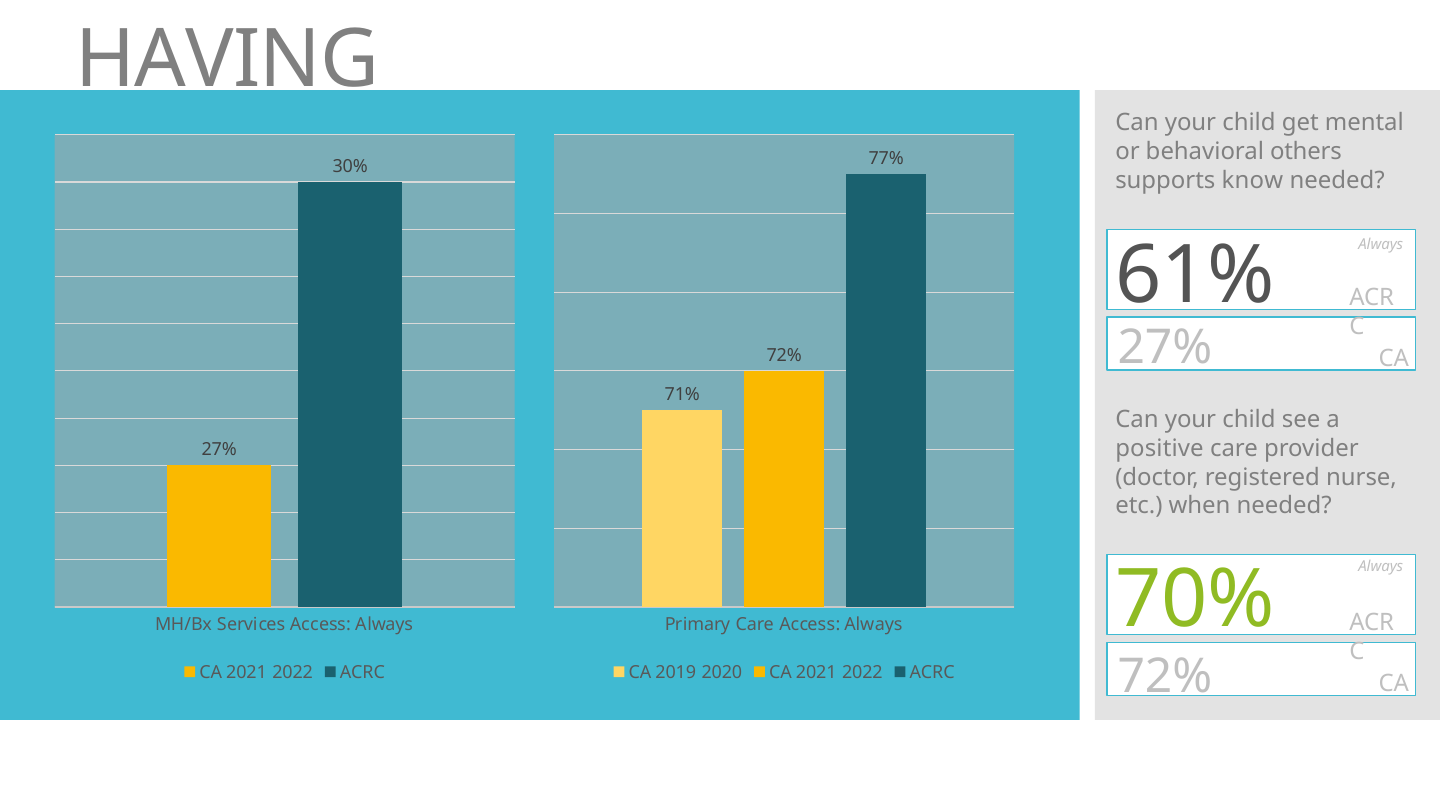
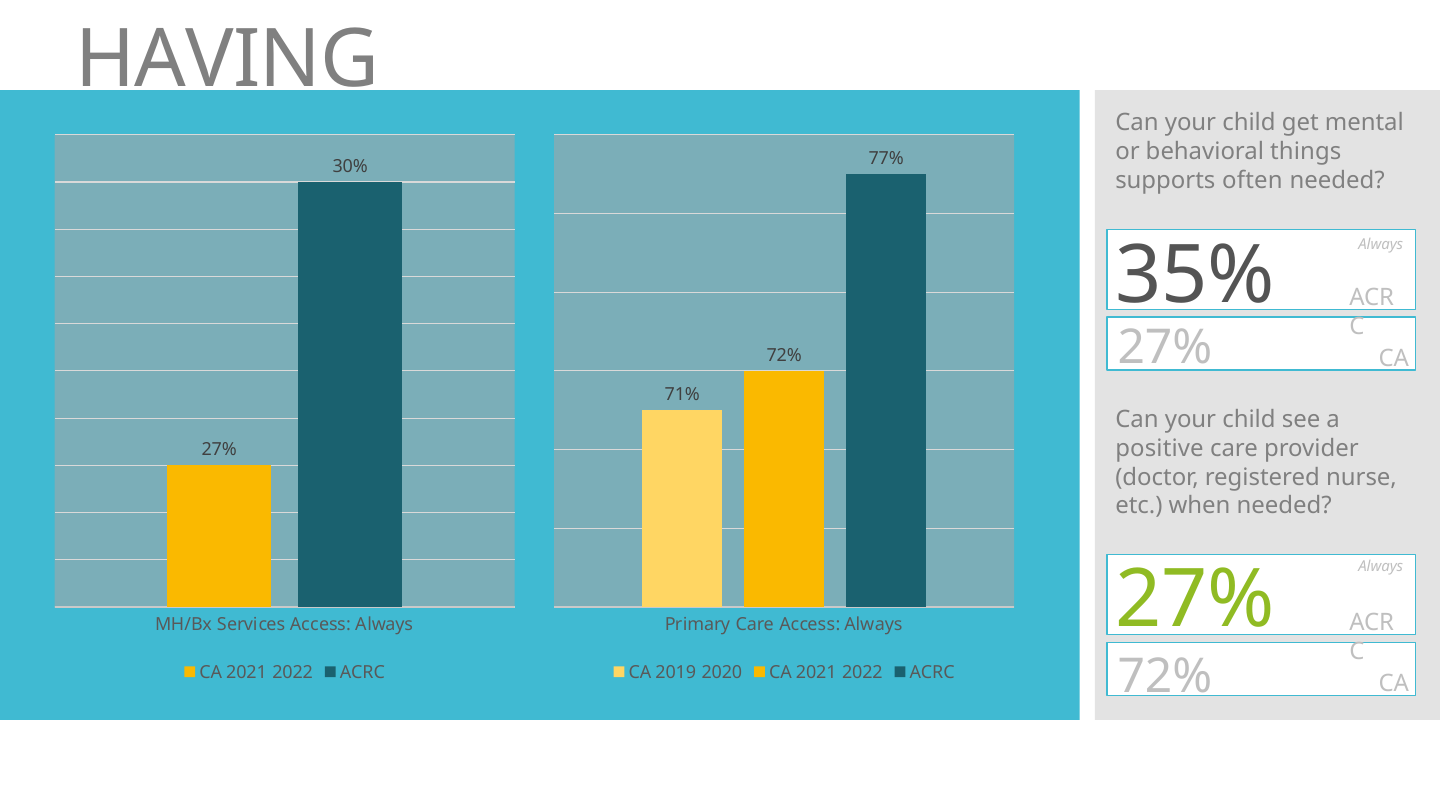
others: others -> things (1306, 151)
know: know -> often (1252, 180)
61%: 61% -> 35% (1195, 276)
70%: 70% -> 27% (1195, 600)
